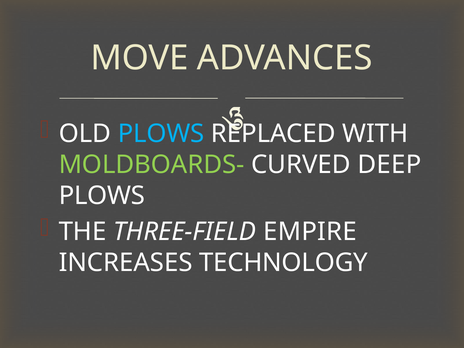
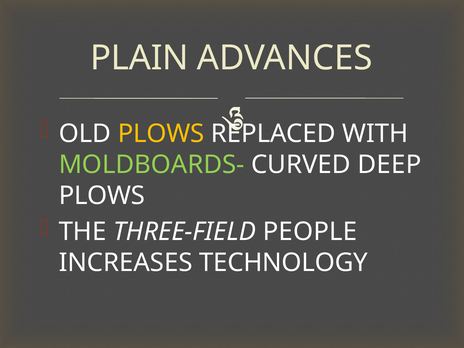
MOVE: MOVE -> PLAIN (139, 58)
PLOWS colour: light blue -> yellow (161, 134)
EMPIRE: EMPIRE -> PEOPLE (310, 232)
